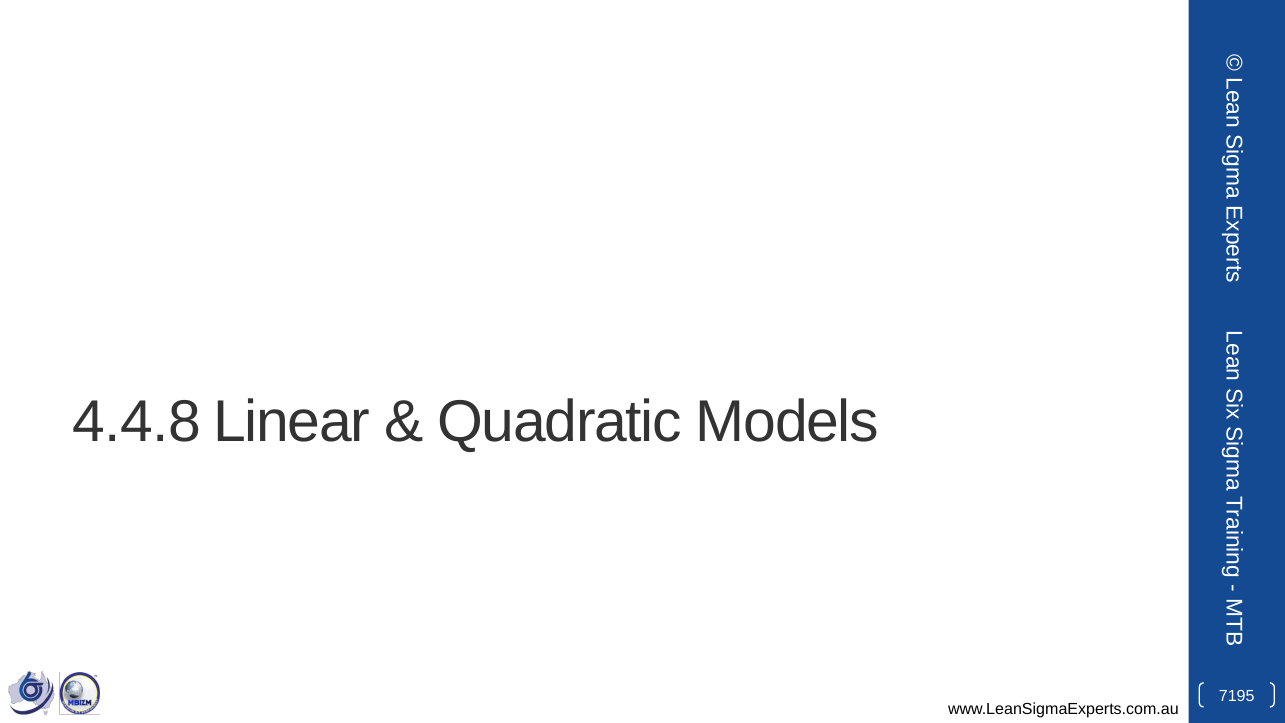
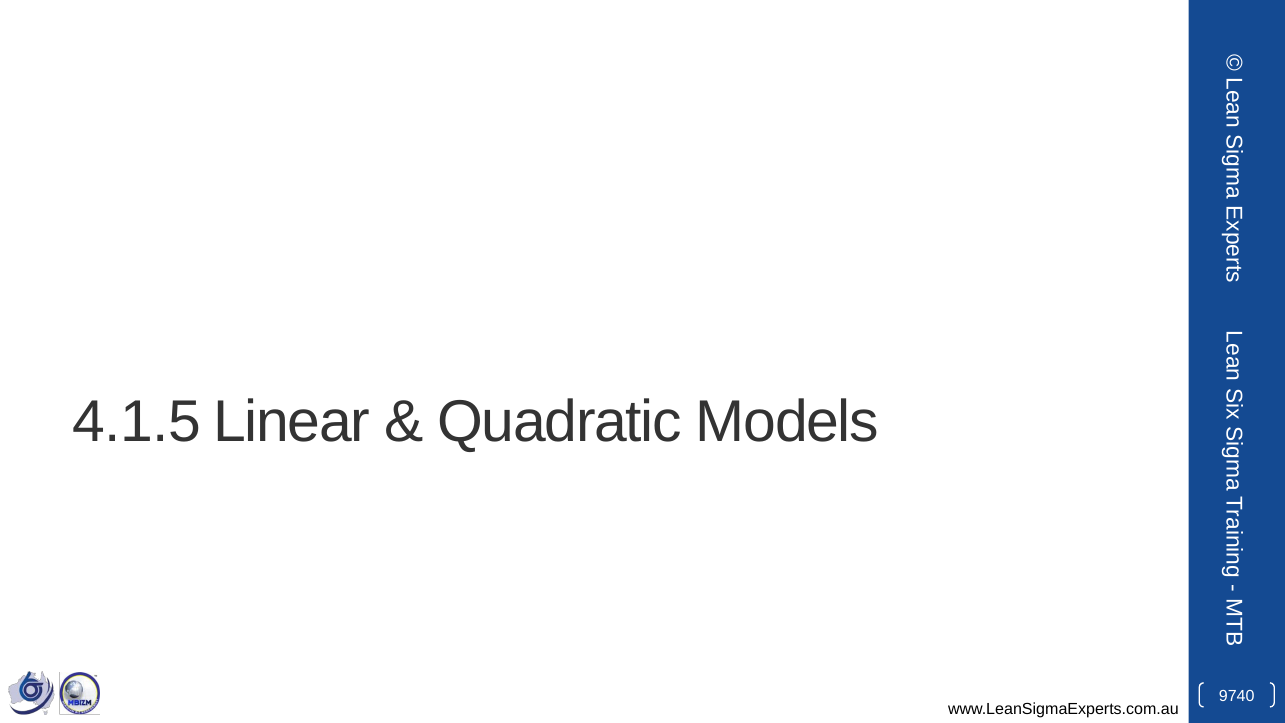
4.4.8: 4.4.8 -> 4.1.5 (137, 422)
7195: 7195 -> 9740 (1237, 696)
